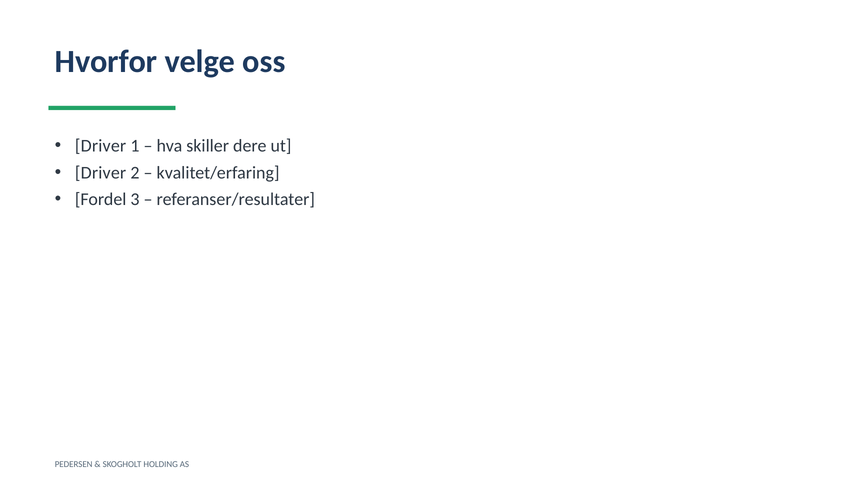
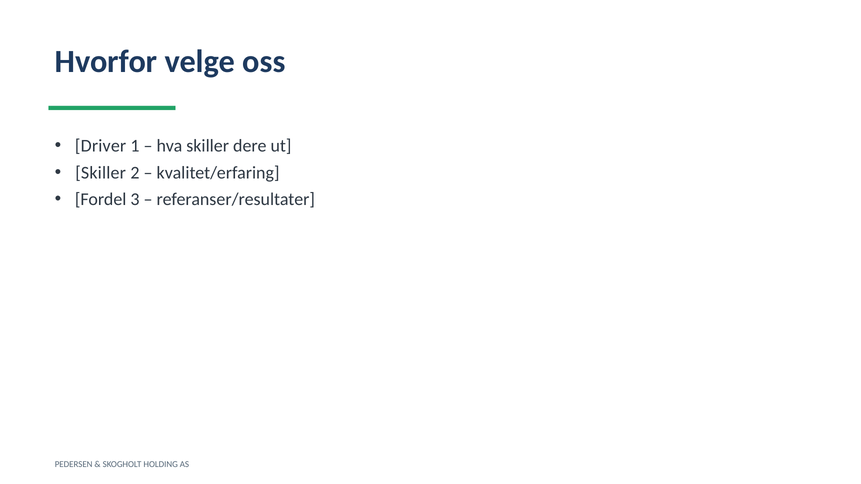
Driver: Driver -> Skiller (101, 173)
